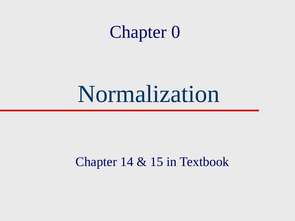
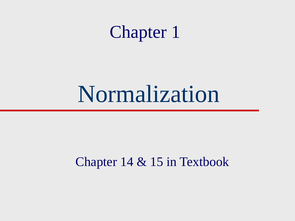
0: 0 -> 1 (176, 32)
